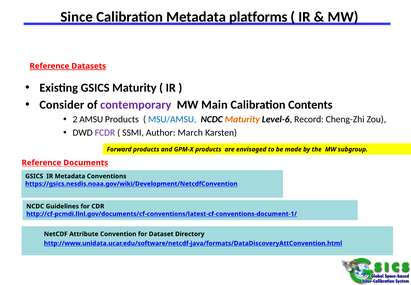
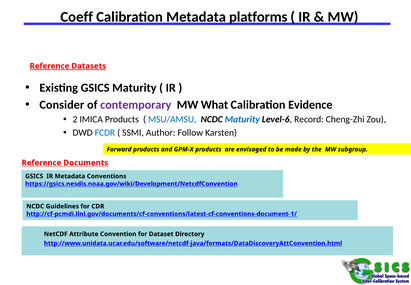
Since: Since -> Coeff (77, 17)
Main: Main -> What (215, 105)
Contents: Contents -> Evidence (310, 105)
AMSU: AMSU -> IMICA (91, 119)
Maturity colour: orange -> blue (242, 119)
FCDR colour: purple -> blue (105, 133)
March: March -> Follow (190, 133)
